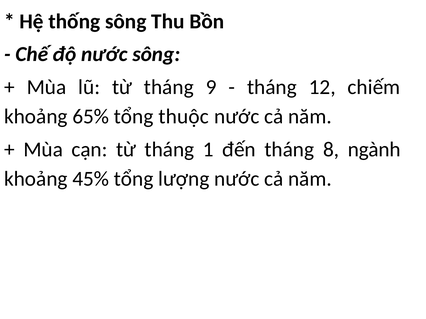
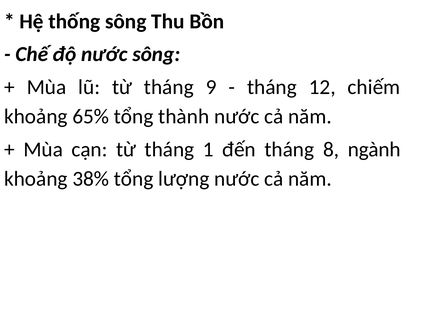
thuộc: thuộc -> thành (184, 117)
45%: 45% -> 38% (91, 179)
